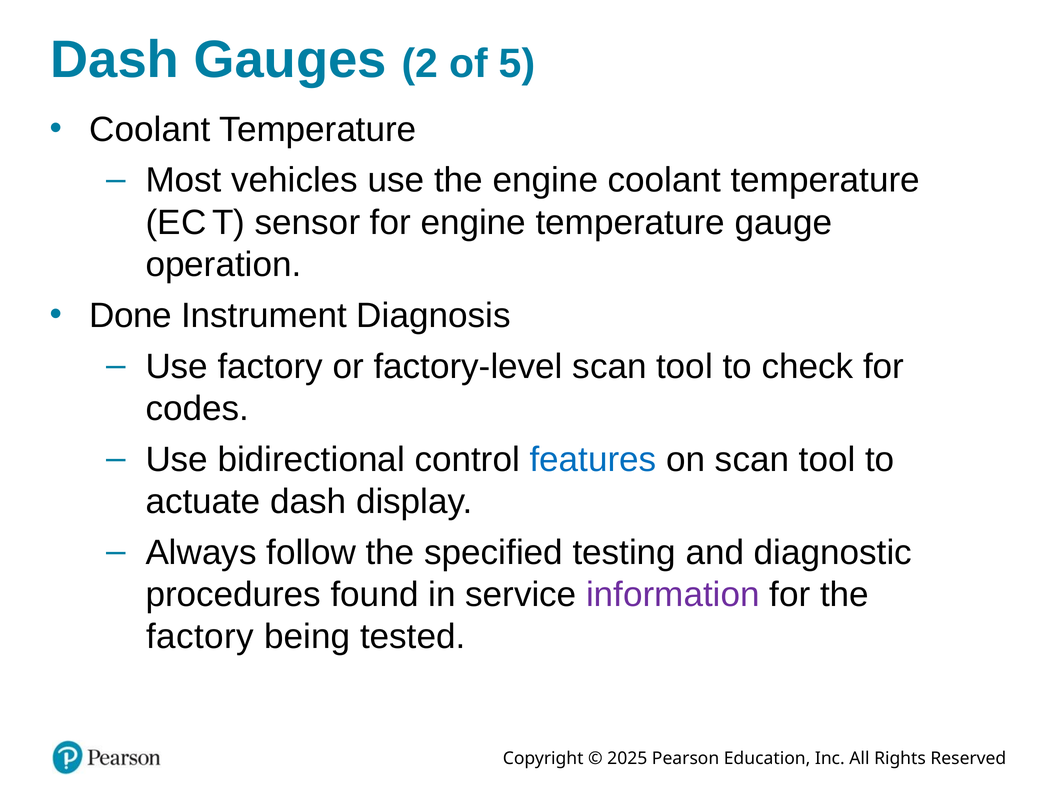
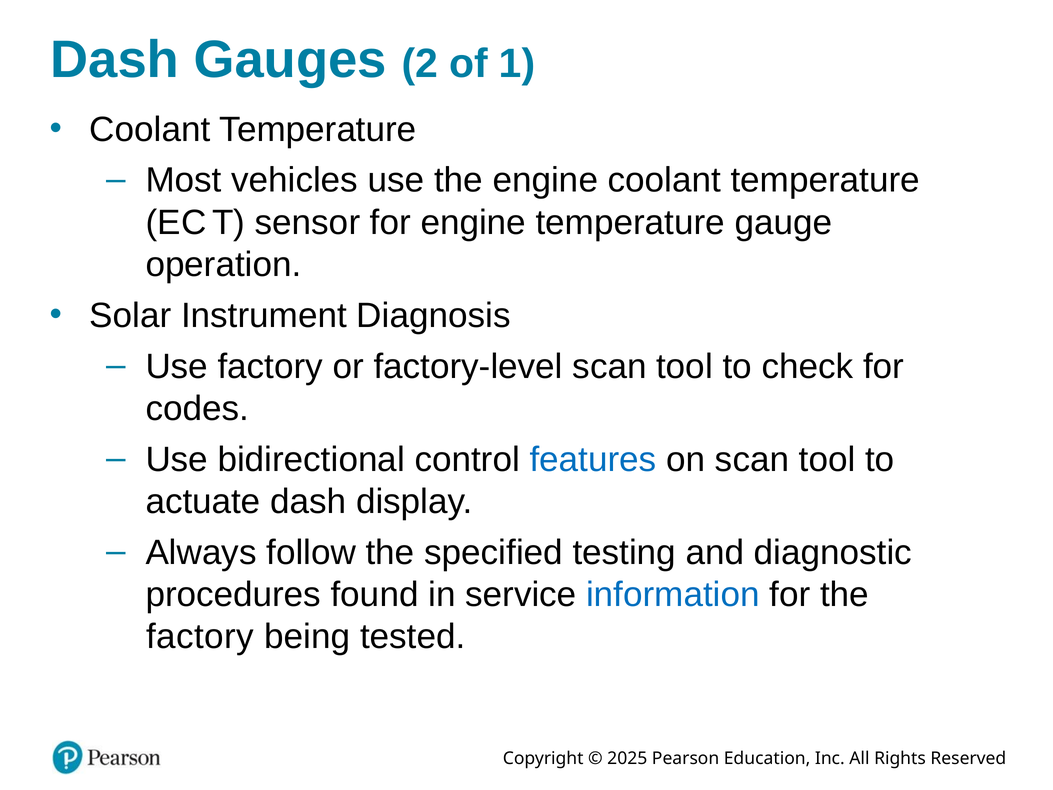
5: 5 -> 1 (517, 64)
Done: Done -> Solar (130, 315)
information colour: purple -> blue (673, 595)
